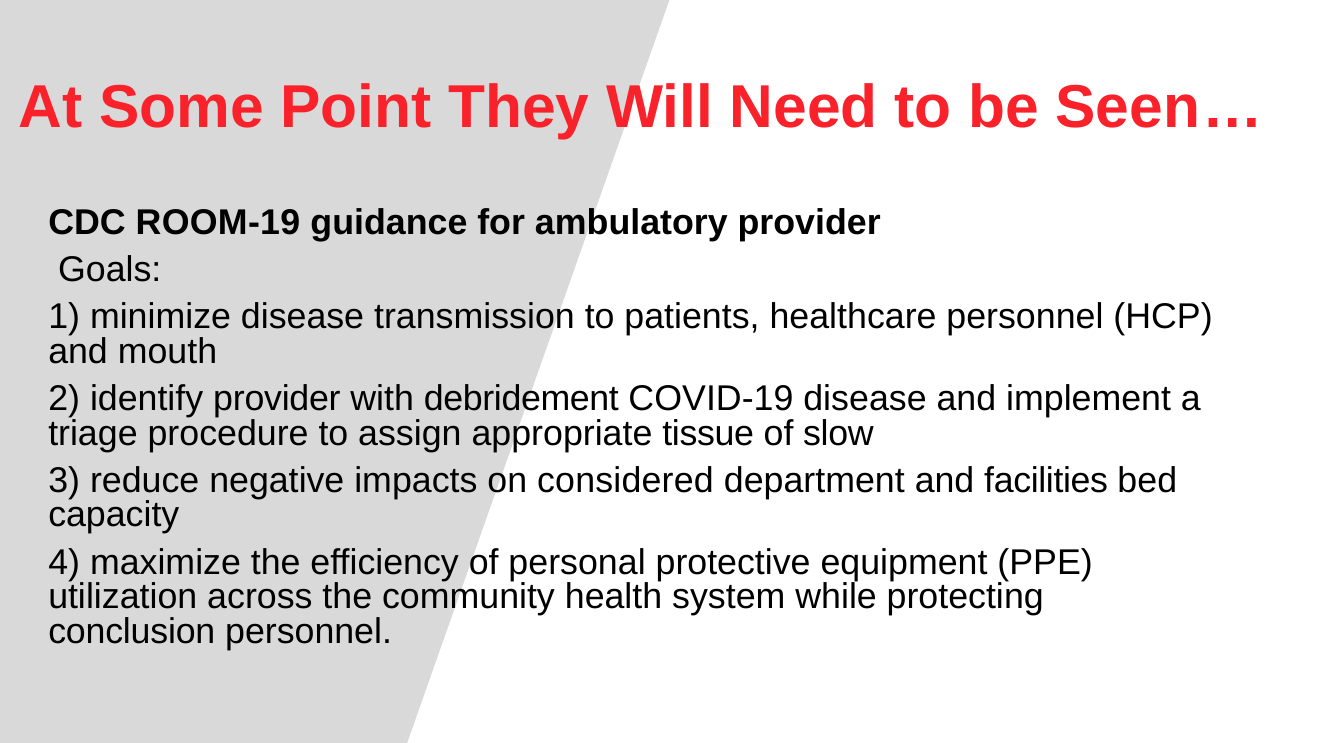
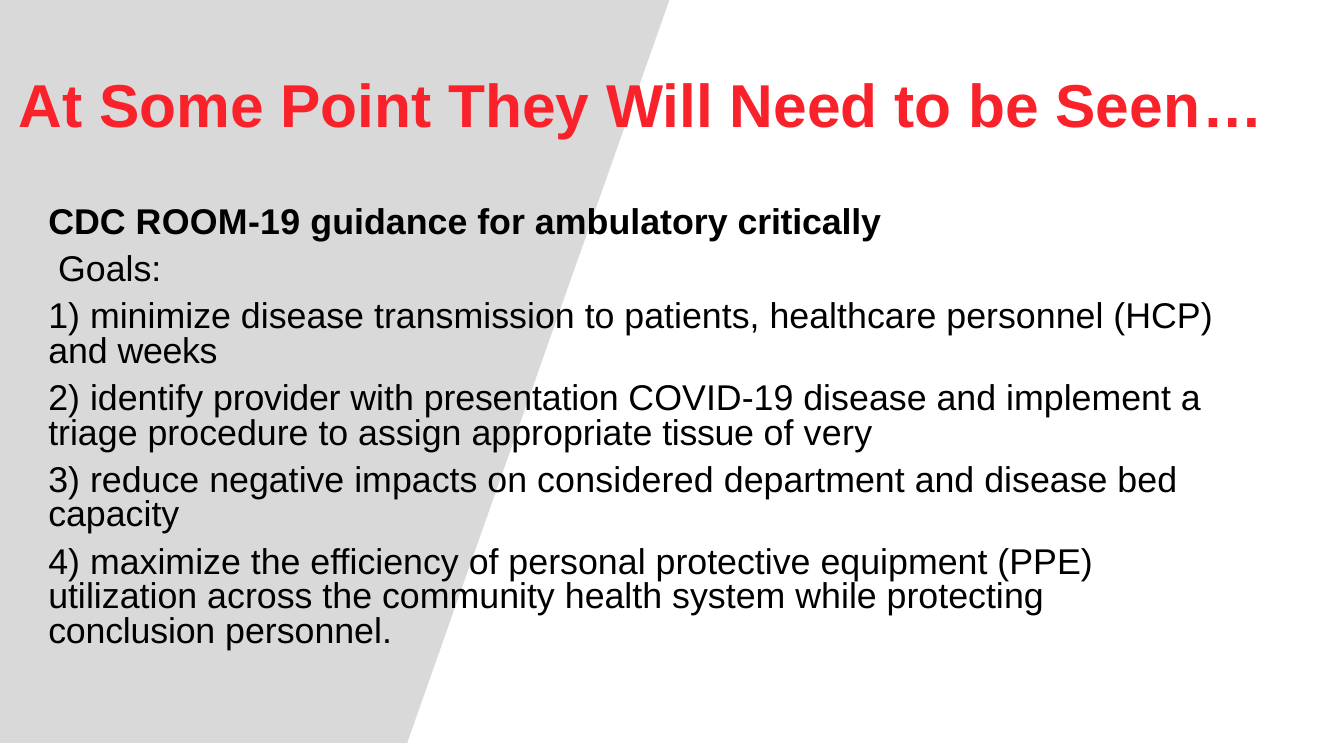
ambulatory provider: provider -> critically (809, 222)
mouth: mouth -> weeks (168, 351)
debridement: debridement -> presentation (521, 398)
slow: slow -> very (838, 433)
and facilities: facilities -> disease (1046, 480)
